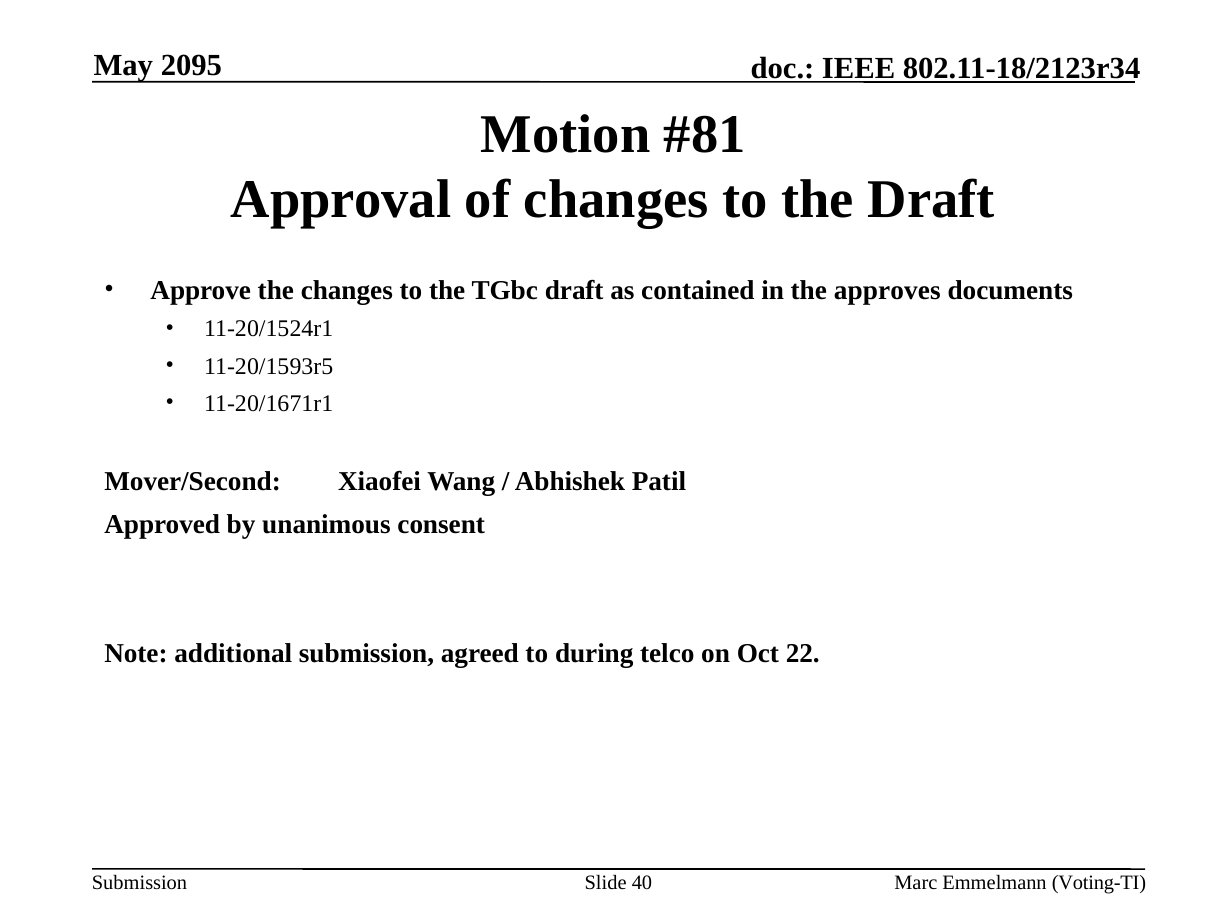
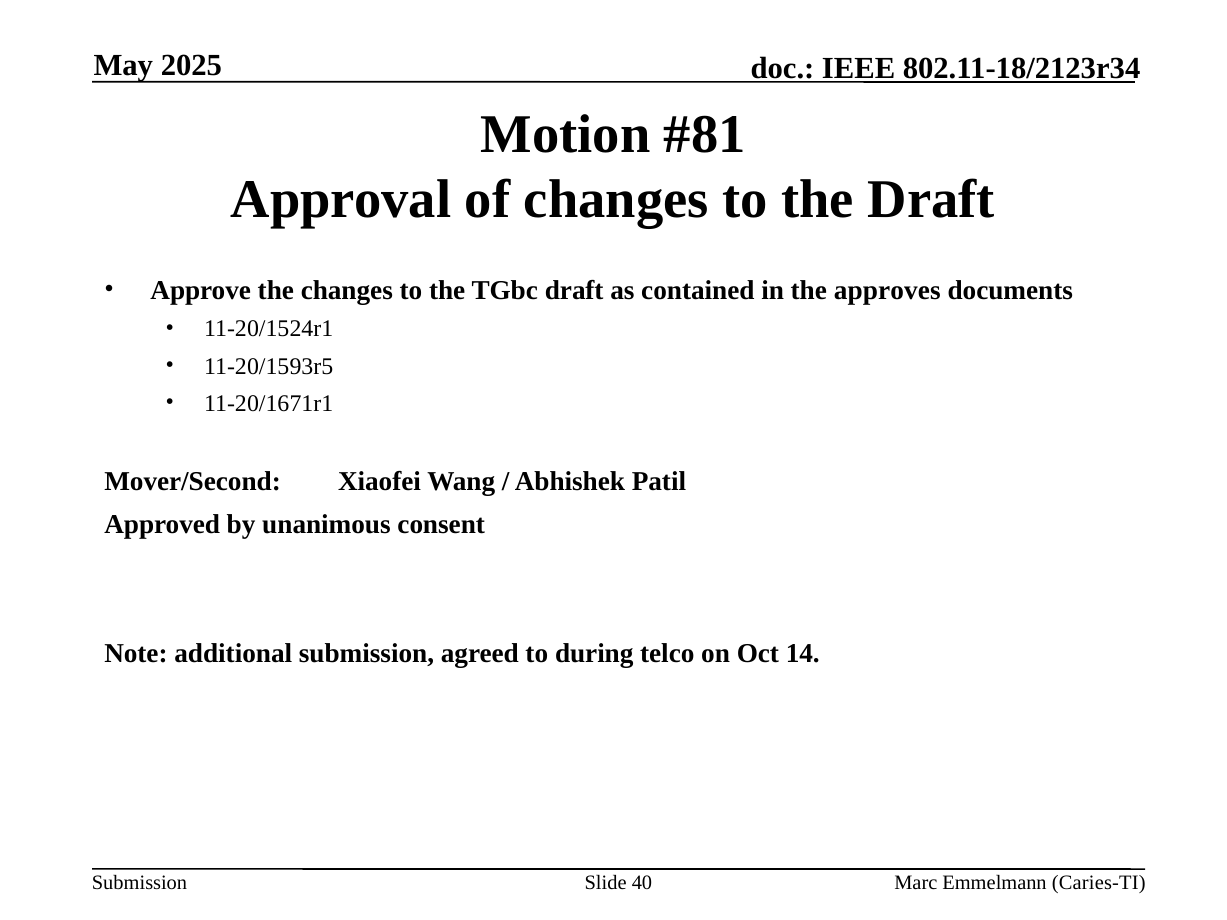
2095: 2095 -> 2025 (191, 65)
22: 22 -> 14 (803, 654)
Voting-TI: Voting-TI -> Caries-TI (1099, 883)
